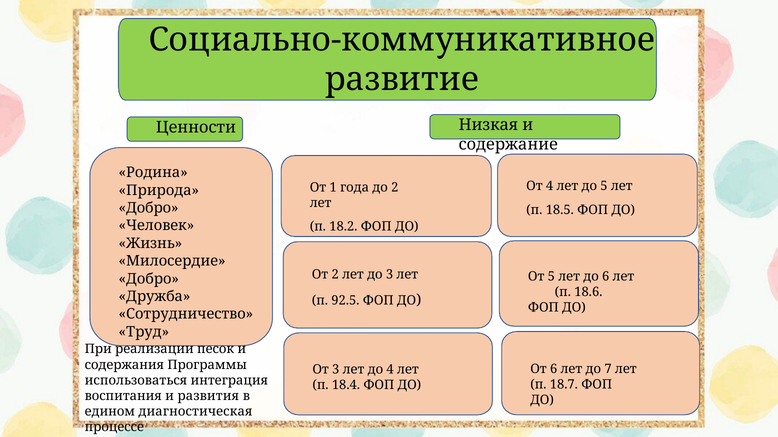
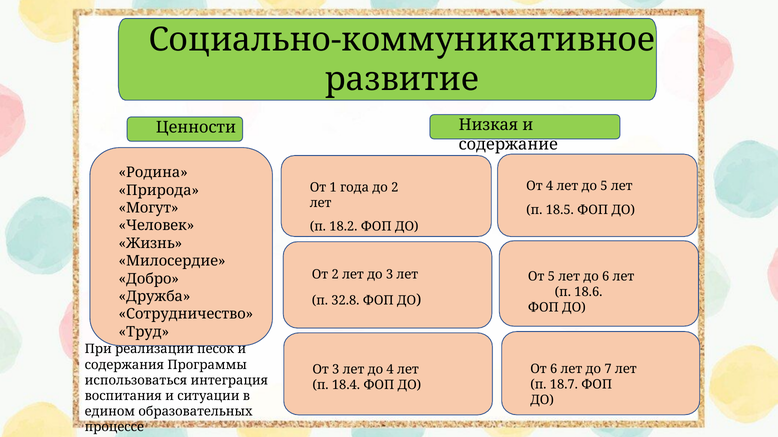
Добро: Добро -> Могут (149, 208)
92.5: 92.5 -> 32.8 (345, 301)
развития: развития -> ситуации (208, 396)
диагностическая: диагностическая -> образовательных (195, 412)
